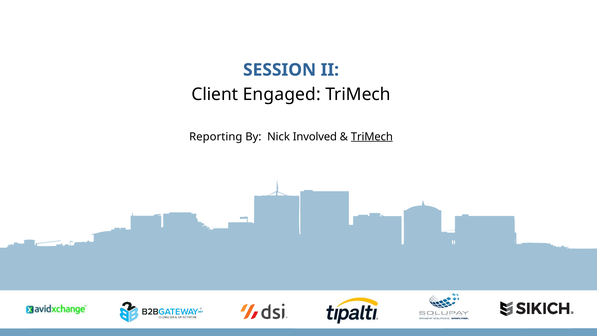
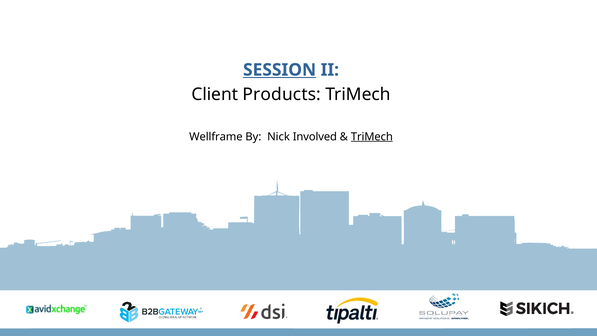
SESSION underline: none -> present (280, 70)
Engaged: Engaged -> Products (282, 94)
Reporting: Reporting -> Wellframe (216, 137)
